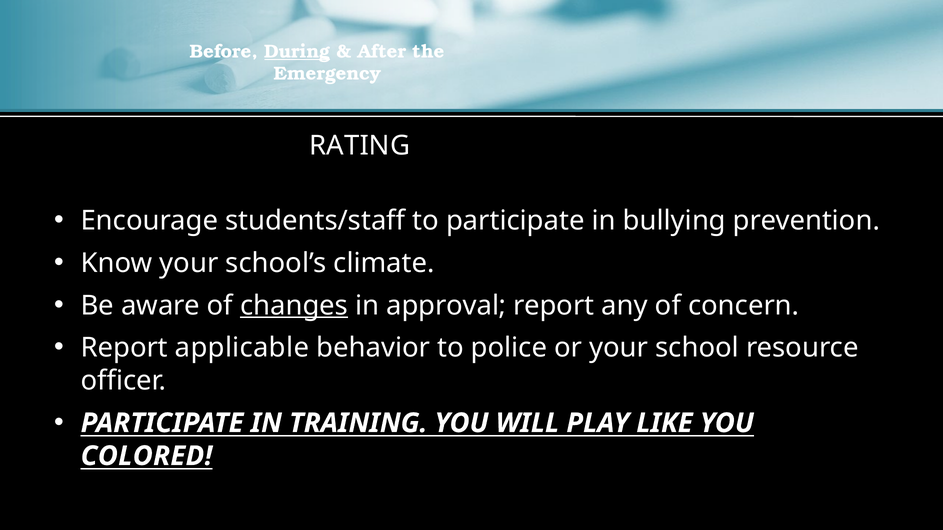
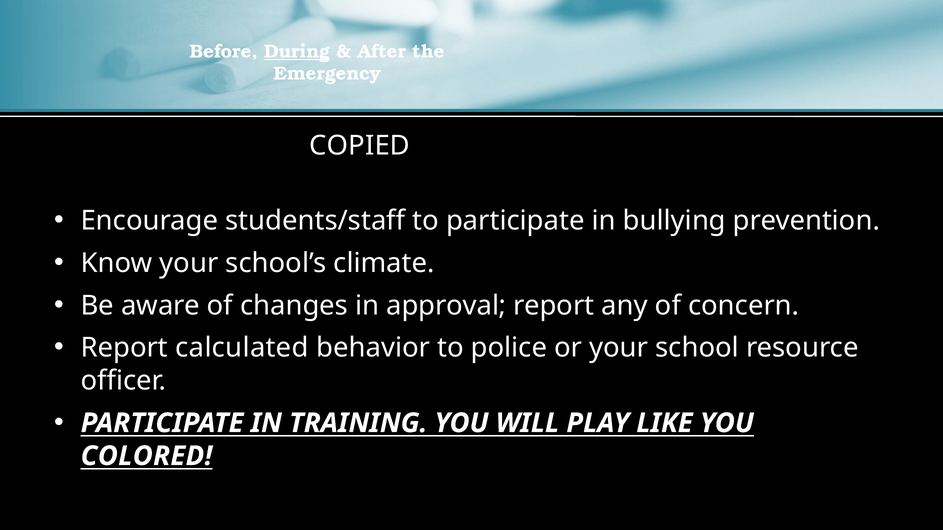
RATING: RATING -> COPIED (360, 146)
changes underline: present -> none (294, 306)
applicable: applicable -> calculated (242, 348)
